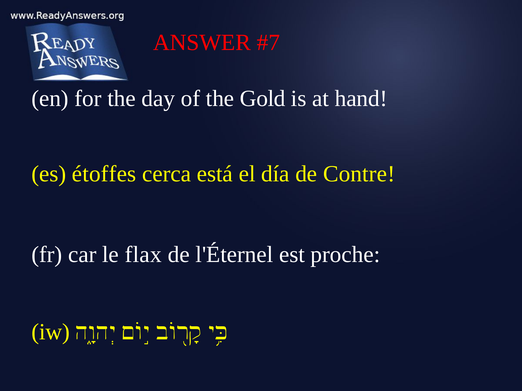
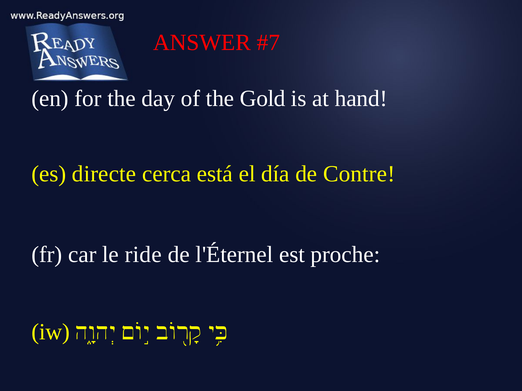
étoffes: étoffes -> directe (104, 174)
flax: flax -> ride (143, 255)
